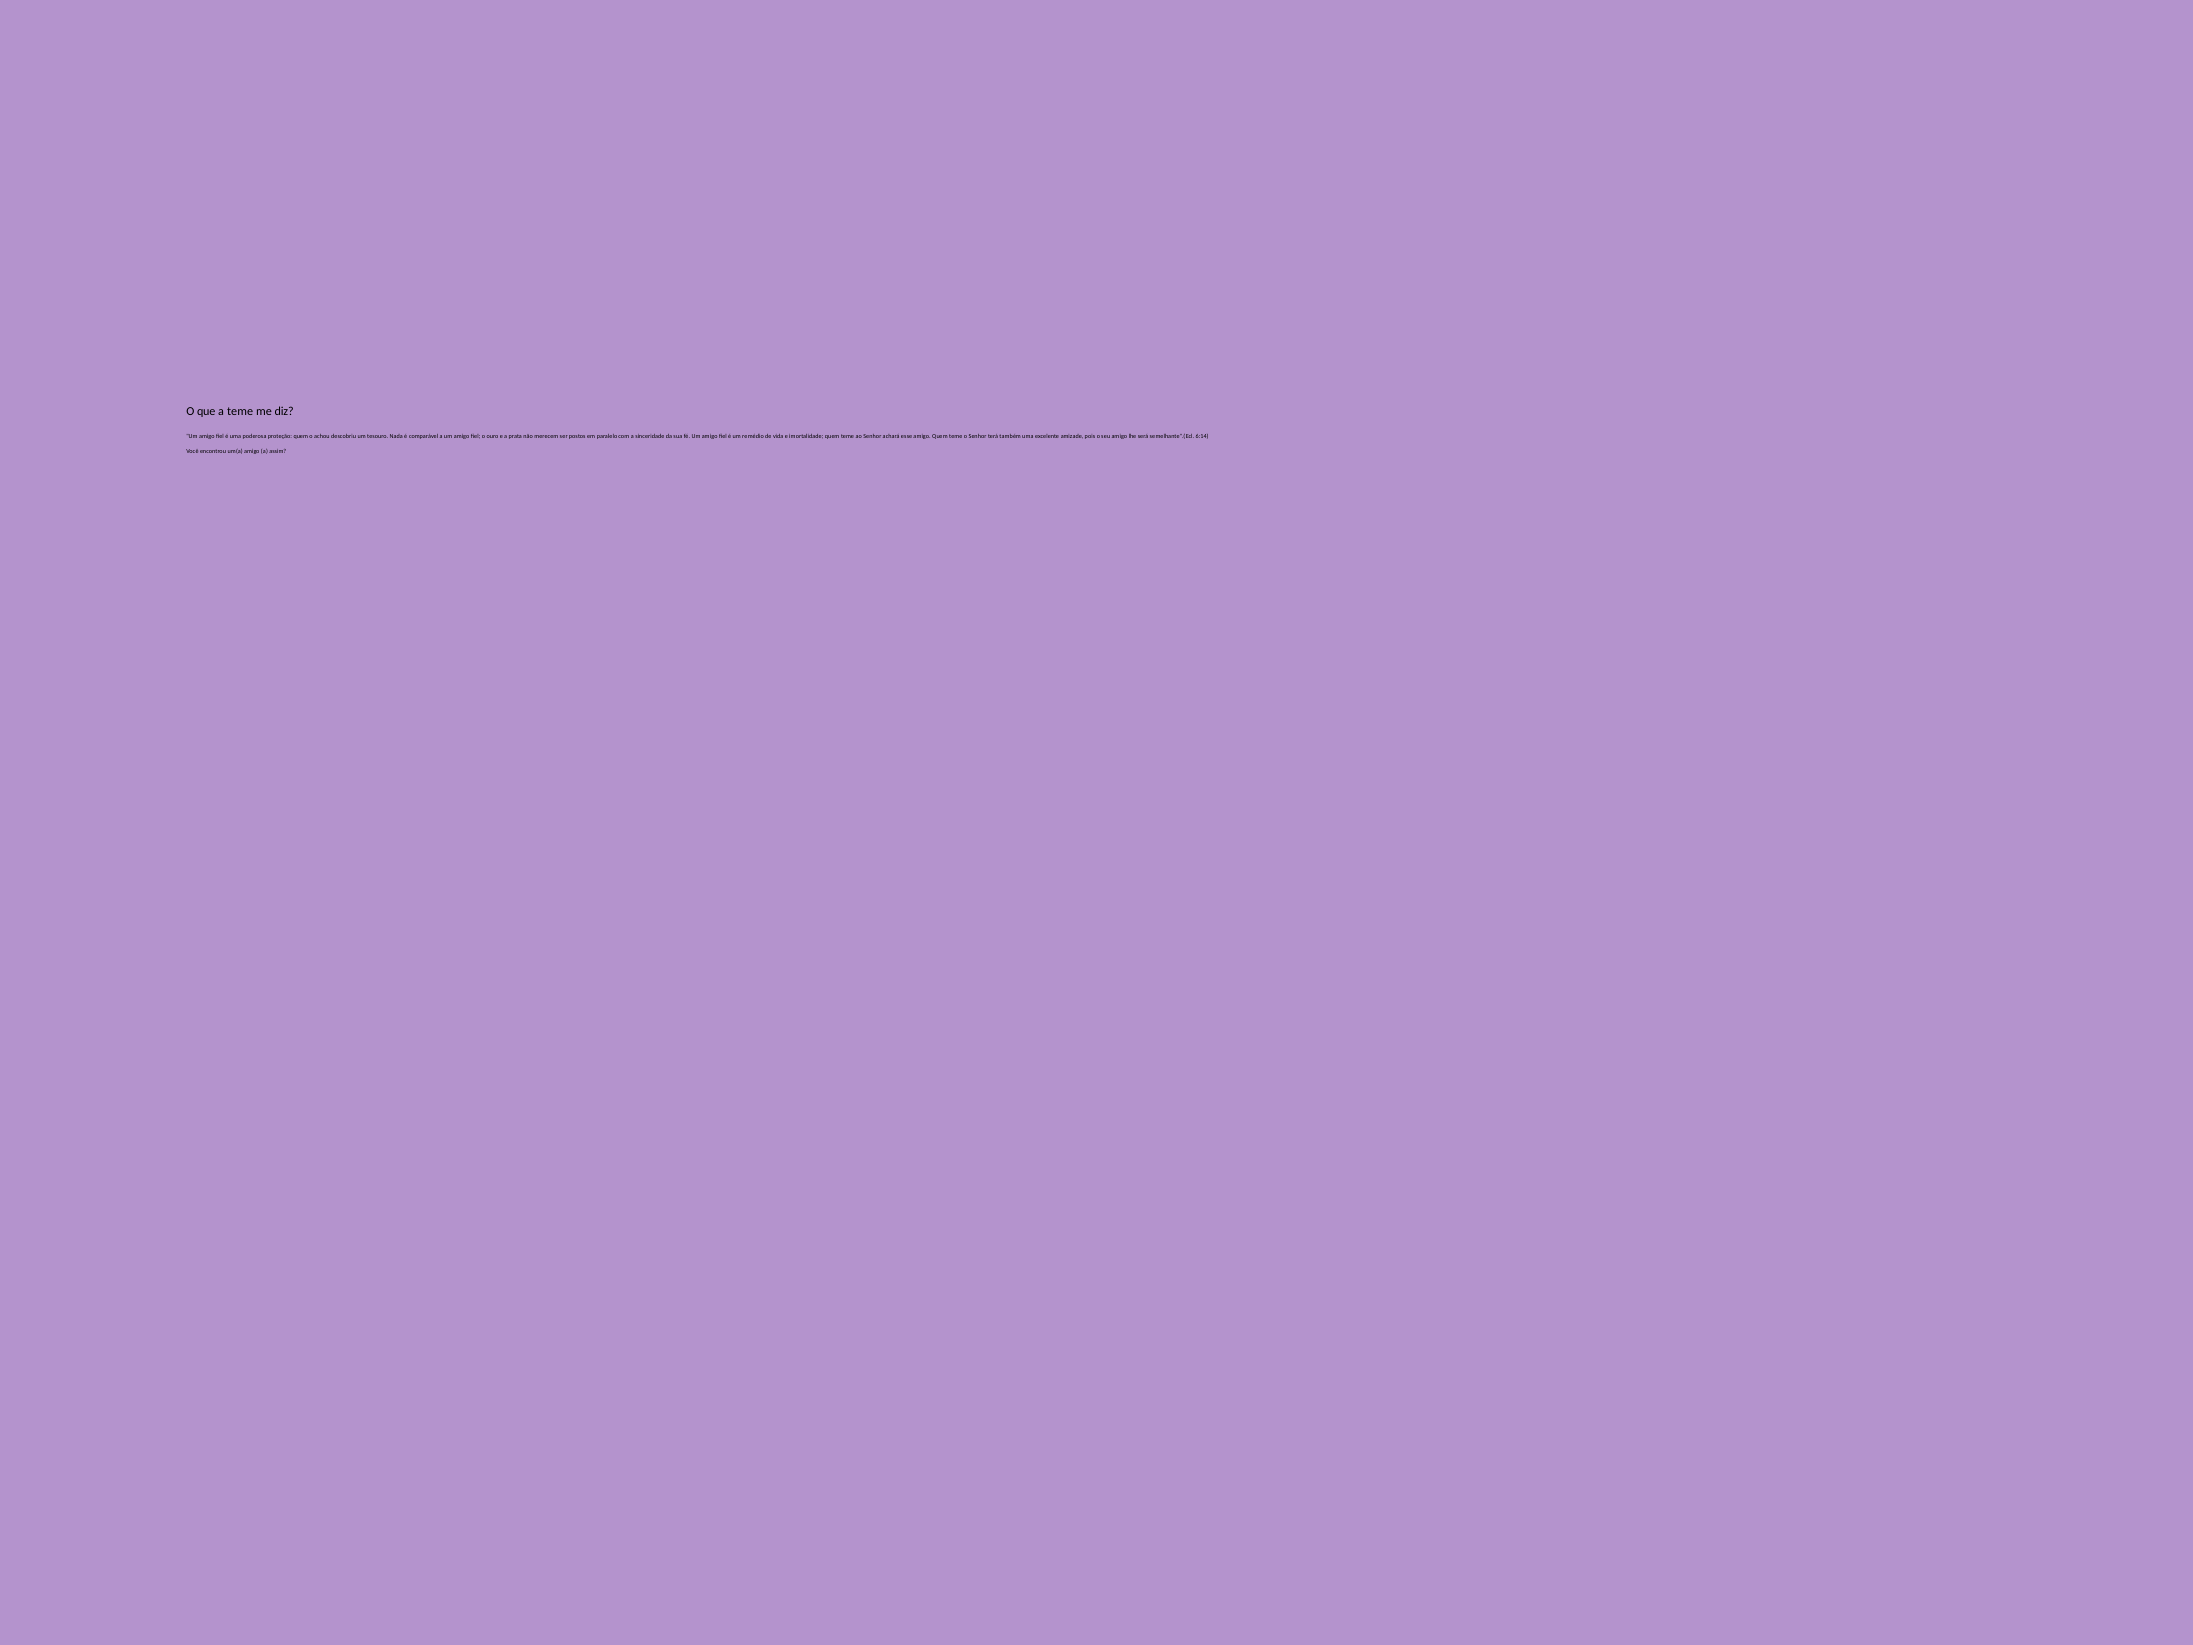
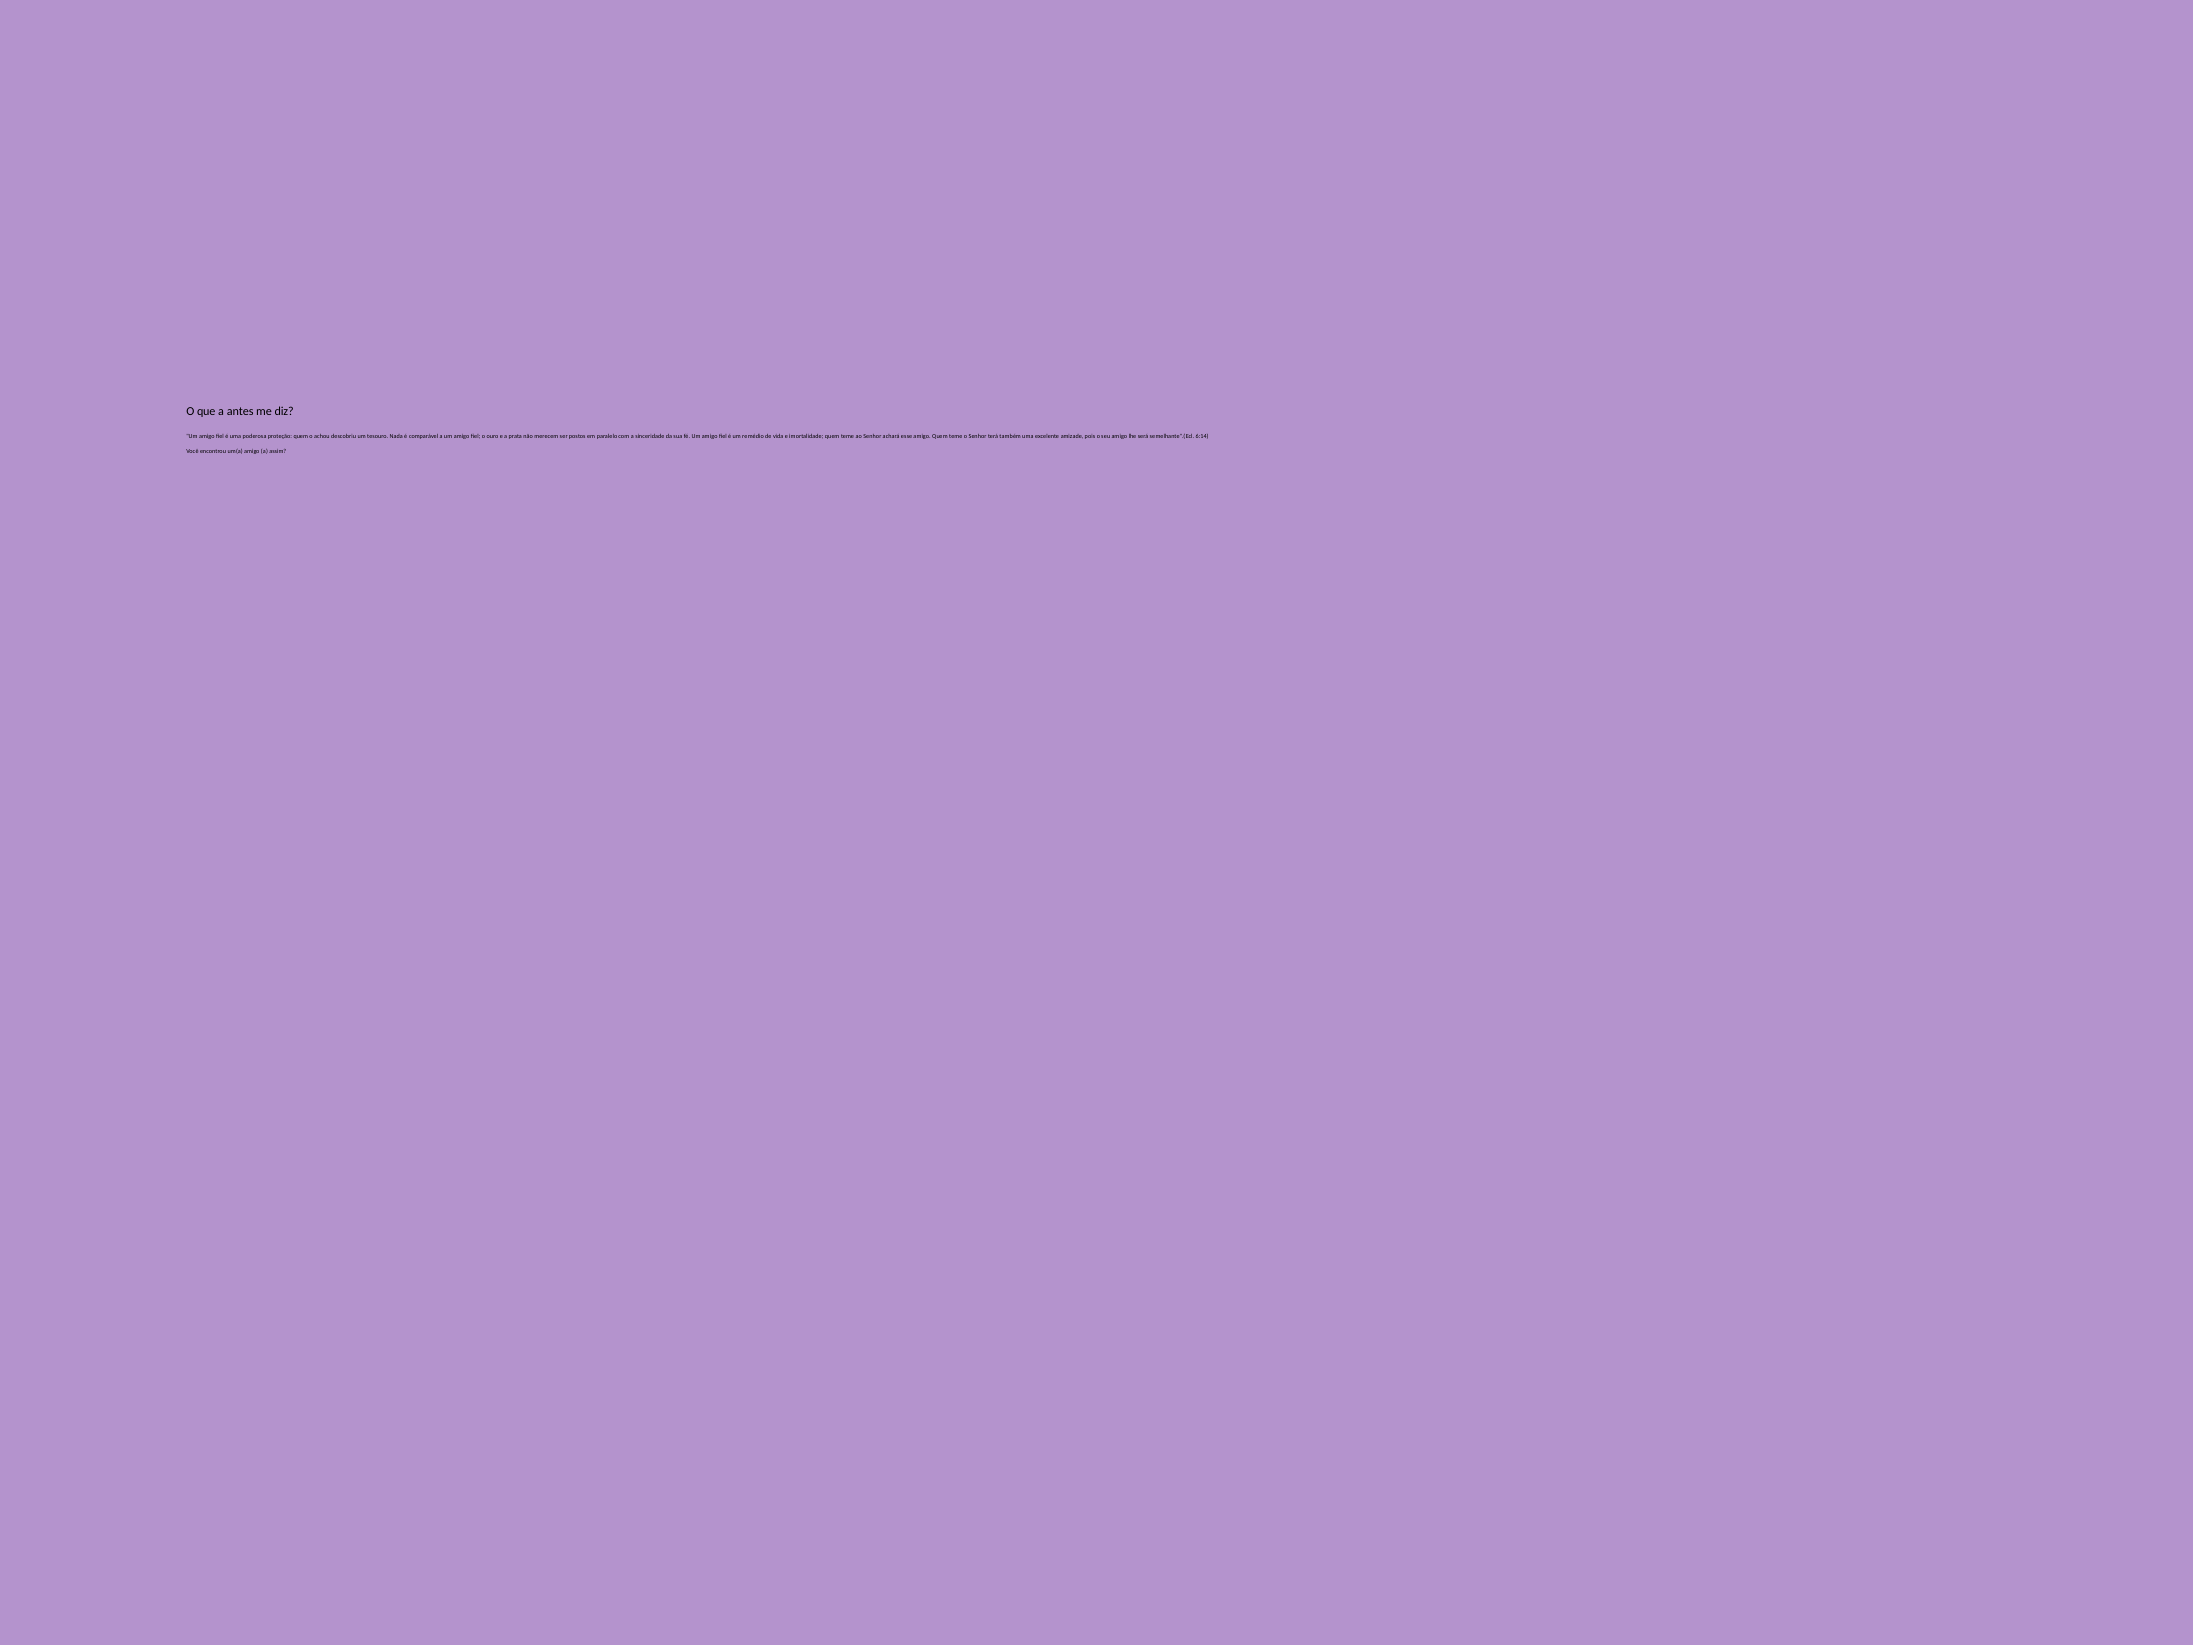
a teme: teme -> antes (240, 411)
